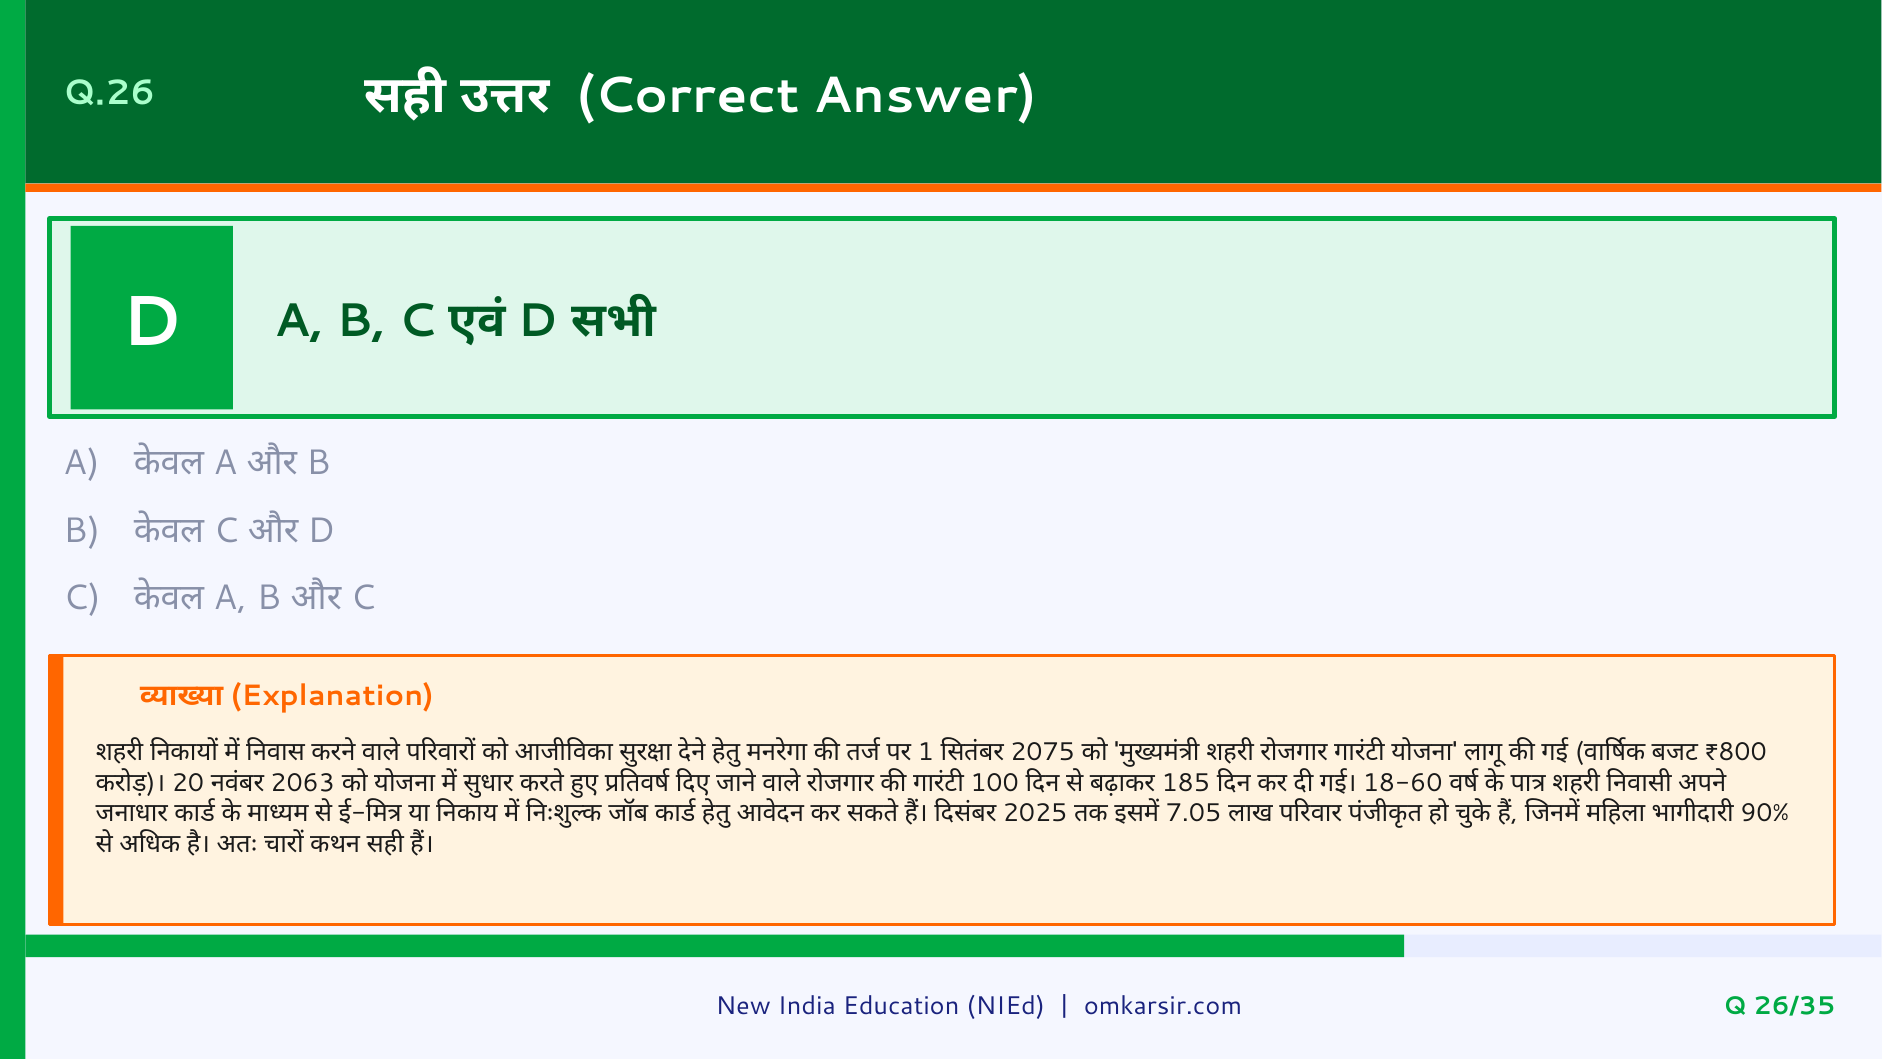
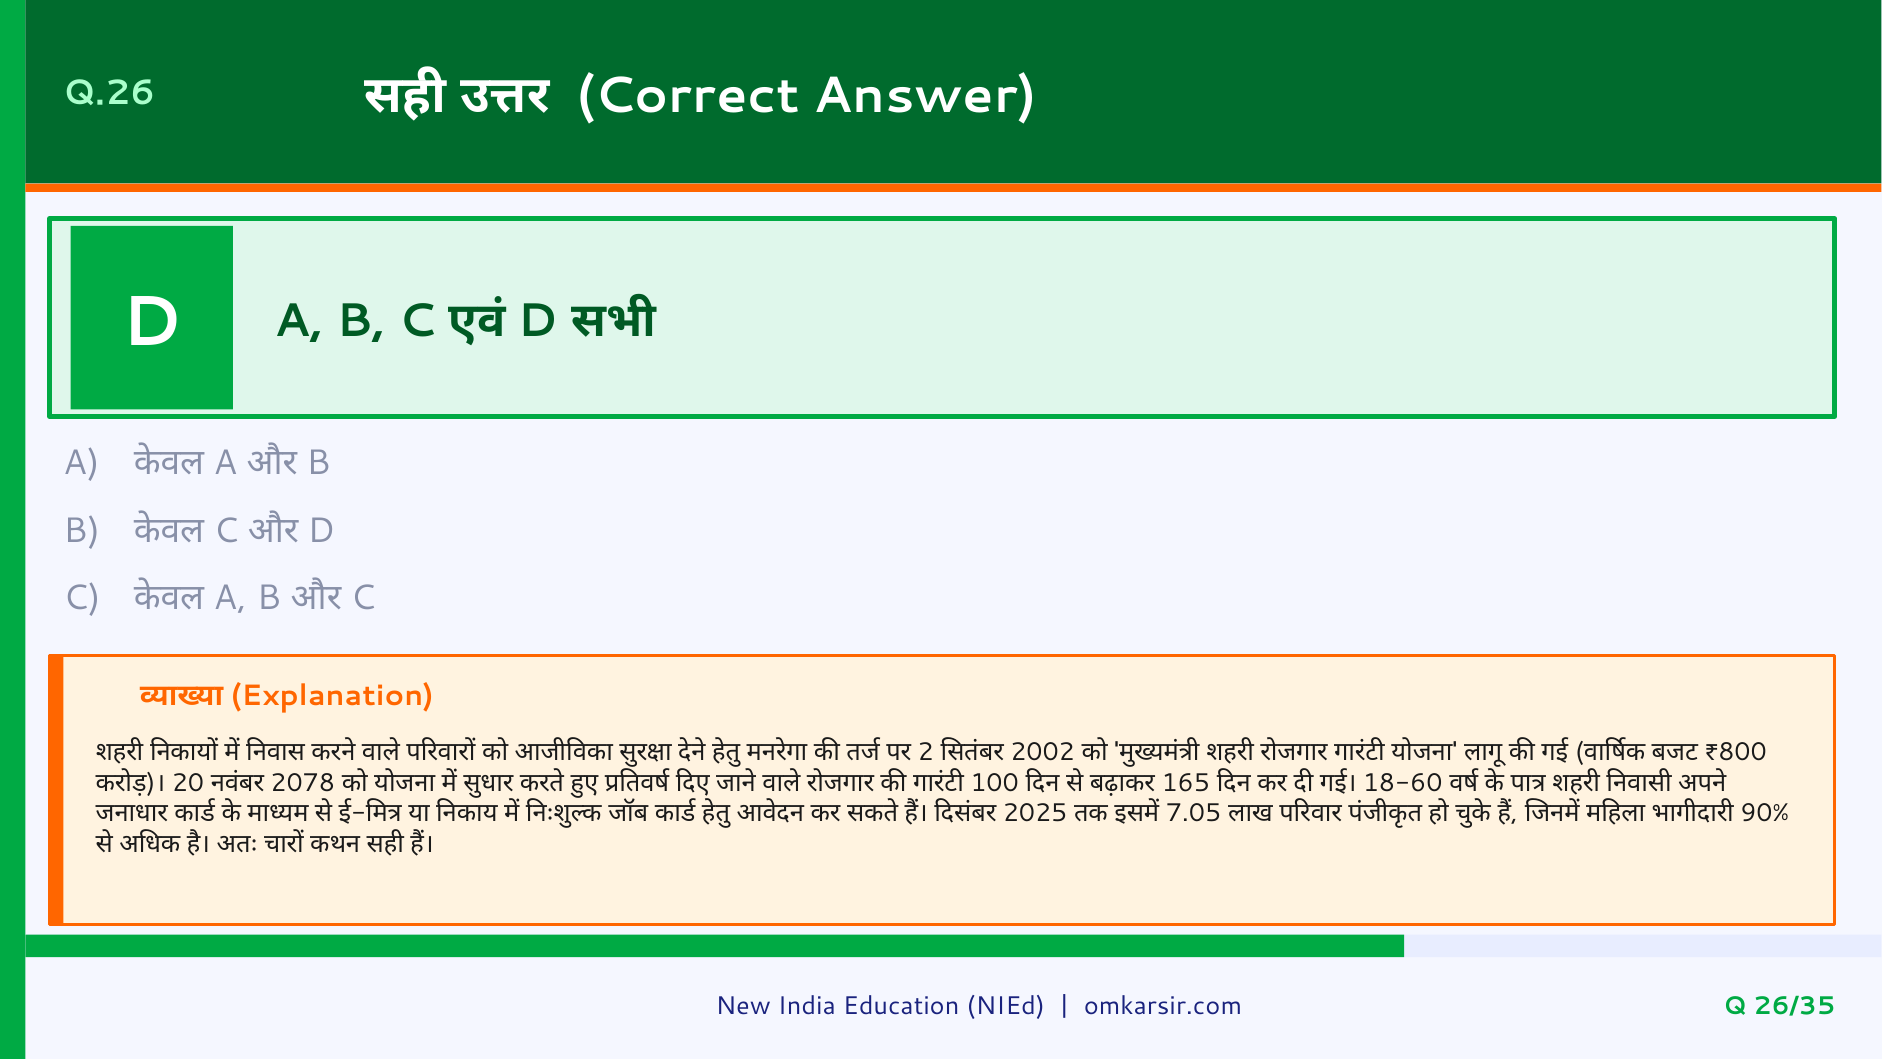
1: 1 -> 2 (926, 752)
2075: 2075 -> 2002 (1043, 752)
2063: 2063 -> 2078 (303, 783)
185: 185 -> 165 (1186, 783)
